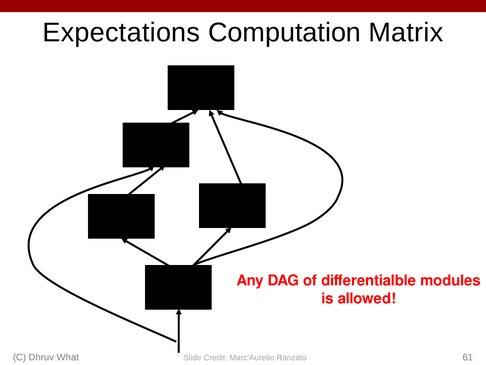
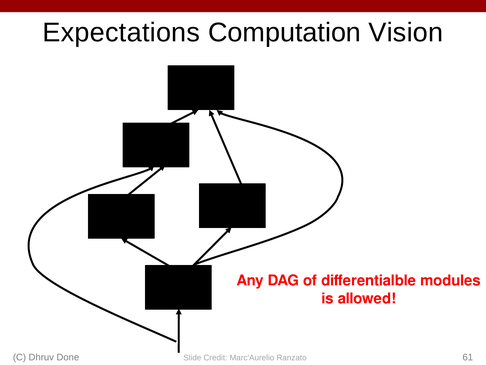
Matrix: Matrix -> Vision (406, 33)
What: What -> Done (68, 357)
